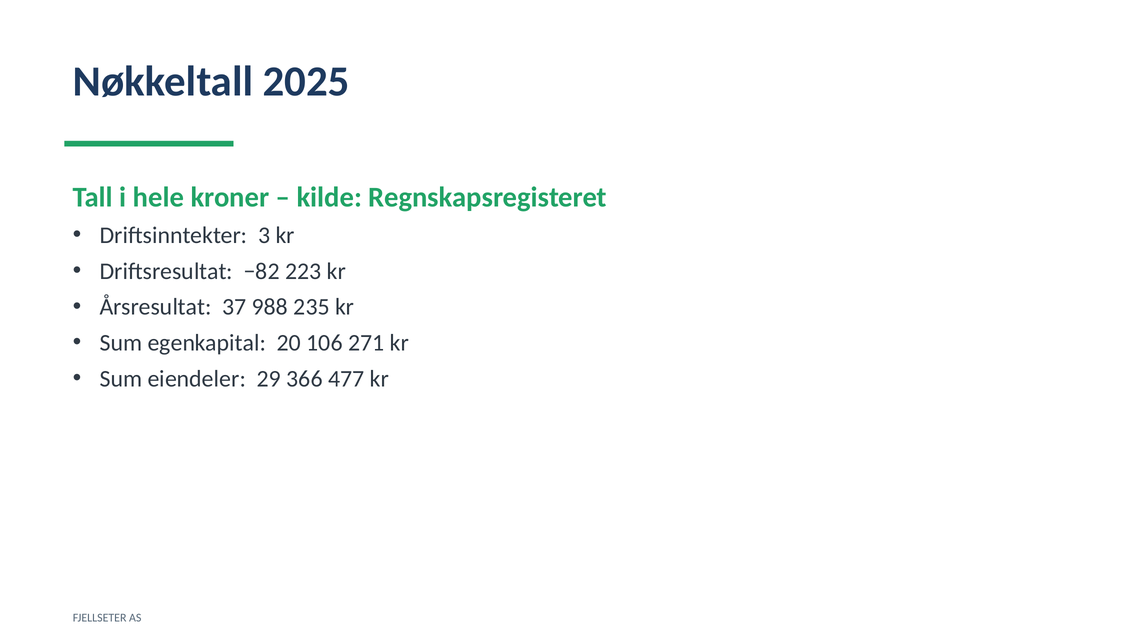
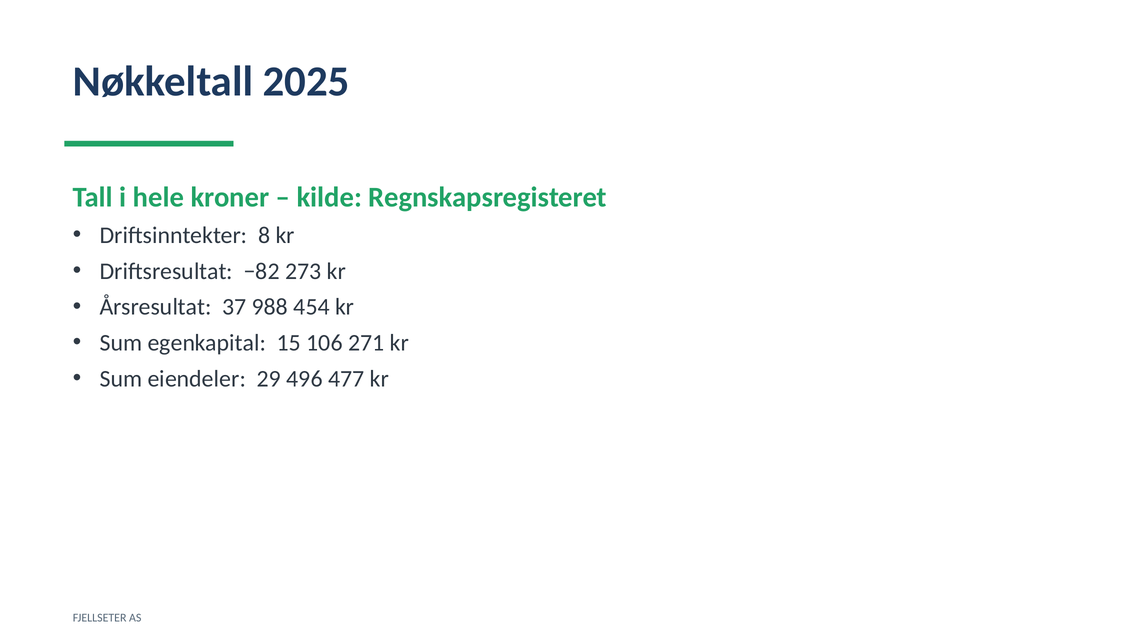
3: 3 -> 8 (264, 235)
223: 223 -> 273 (303, 271)
235: 235 -> 454 (312, 307)
20: 20 -> 15 (289, 343)
366: 366 -> 496 (304, 379)
